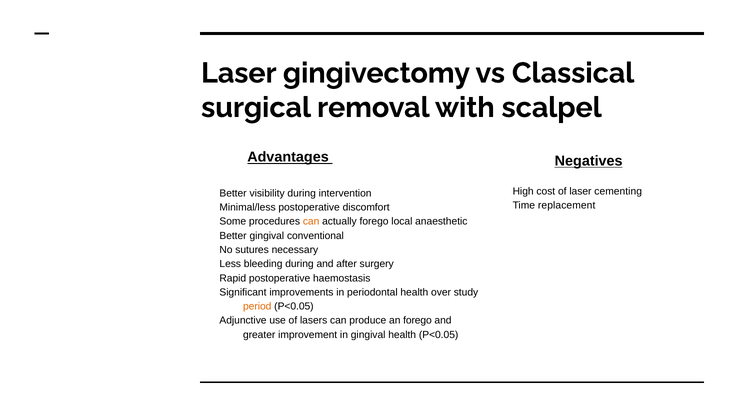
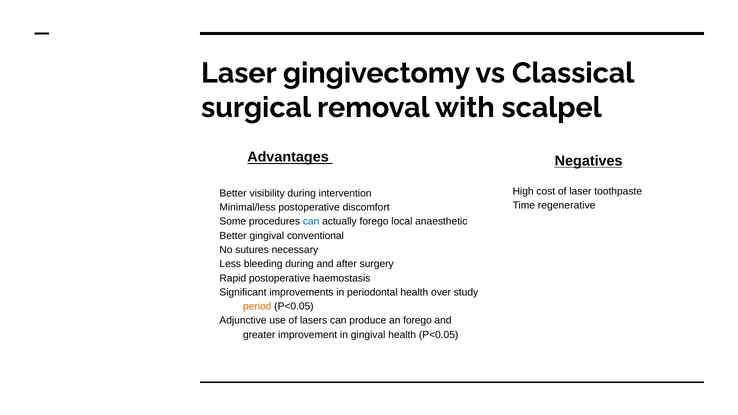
cementing: cementing -> toothpaste (618, 191)
replacement: replacement -> regenerative (567, 206)
can colour: orange -> blue (311, 222)
